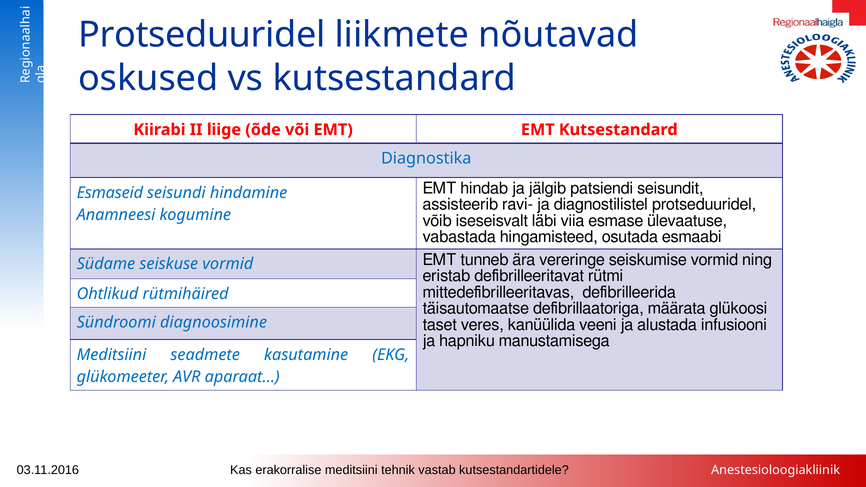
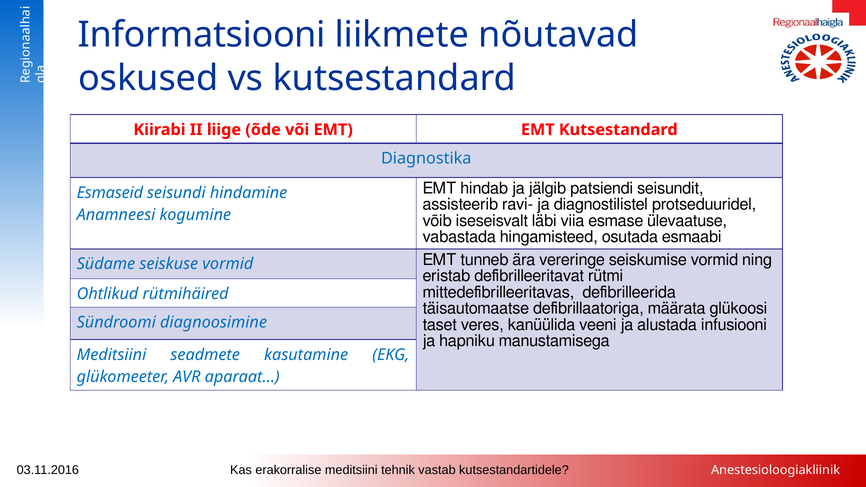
Protseduuridel: Protseduuridel -> Informatsiooni (202, 35)
